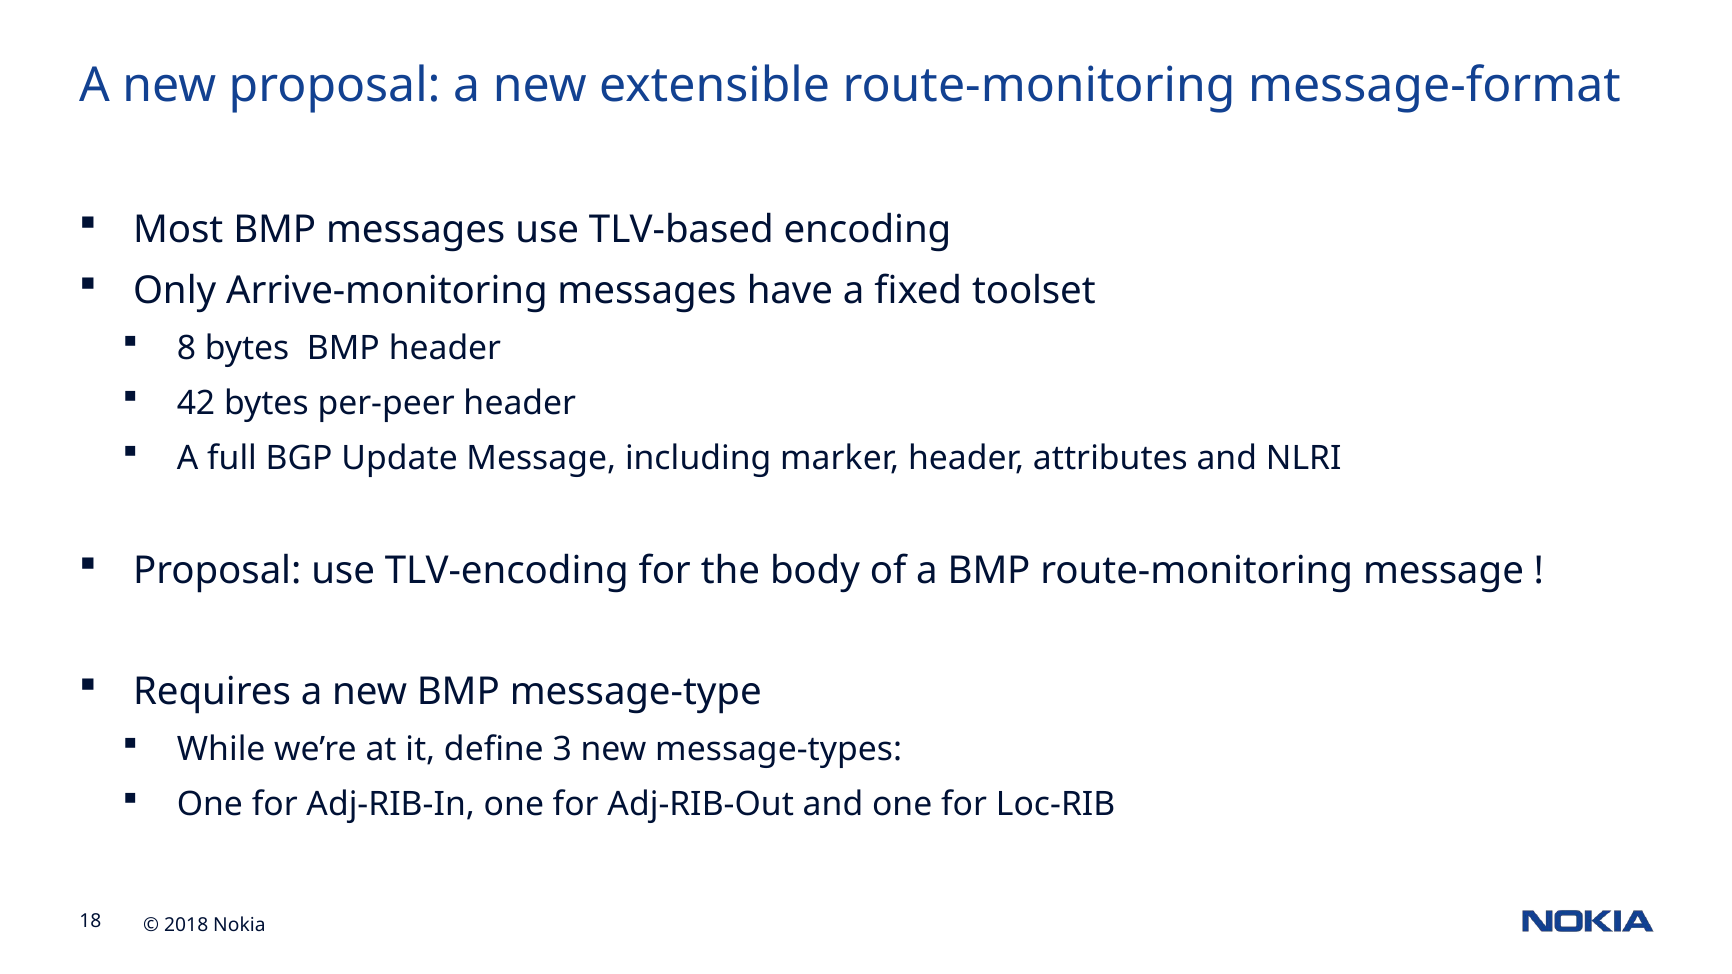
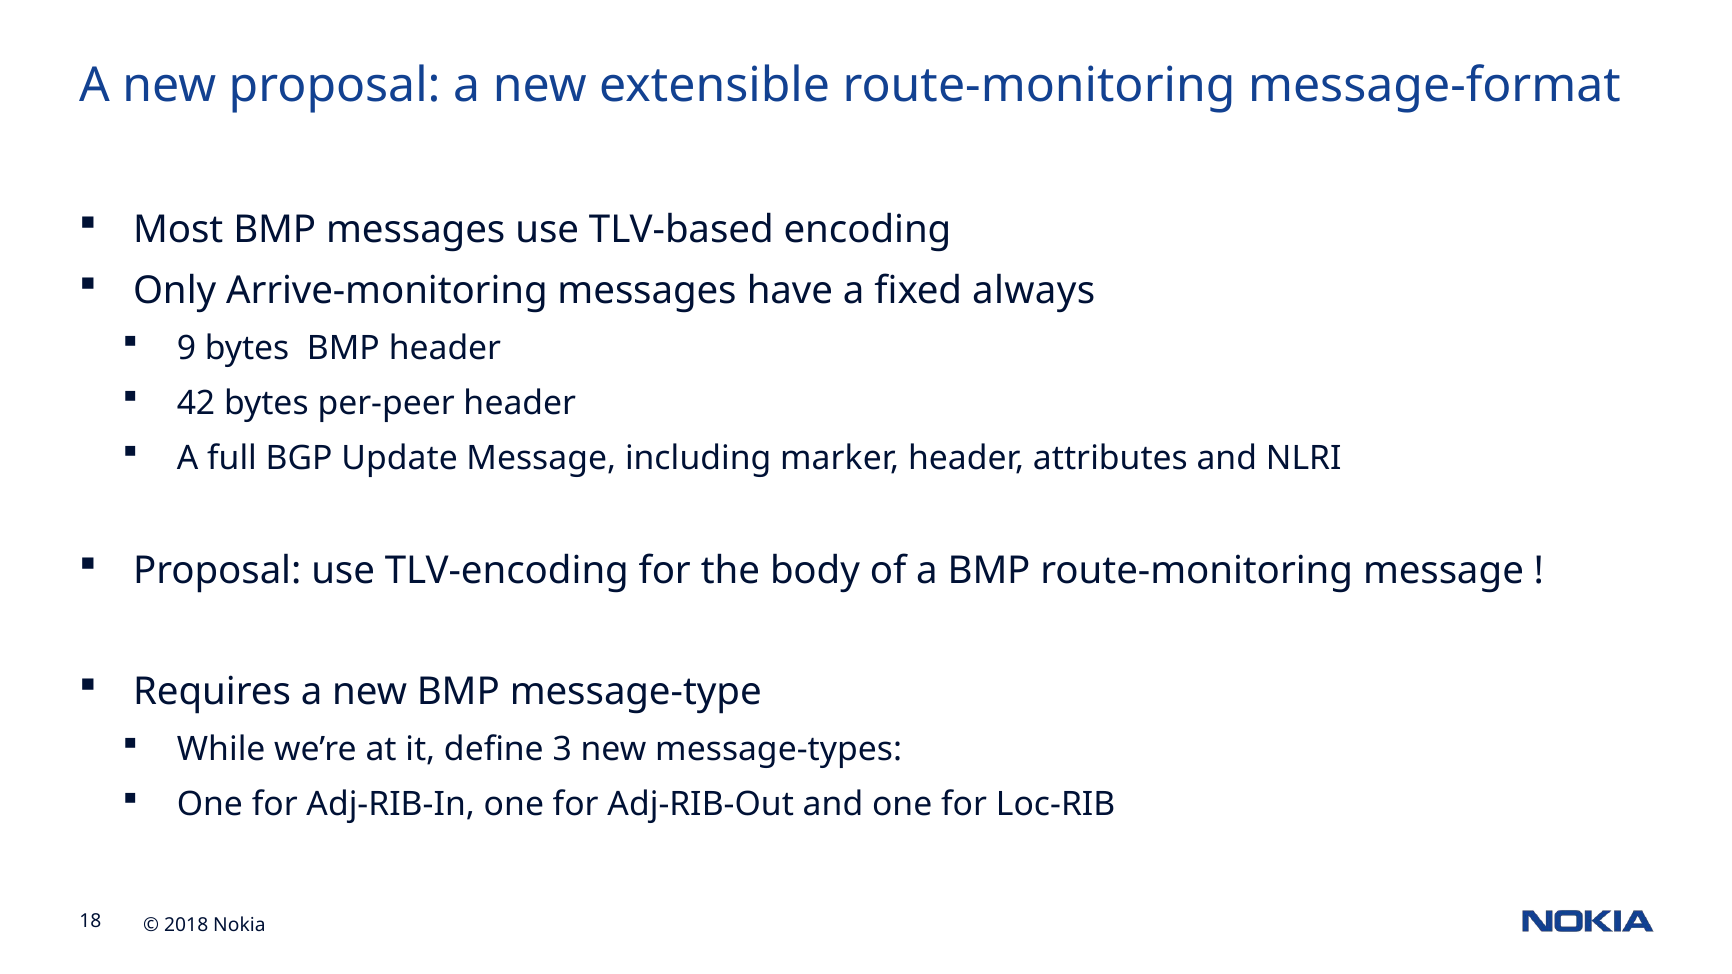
toolset: toolset -> always (1034, 291)
8: 8 -> 9 (187, 348)
